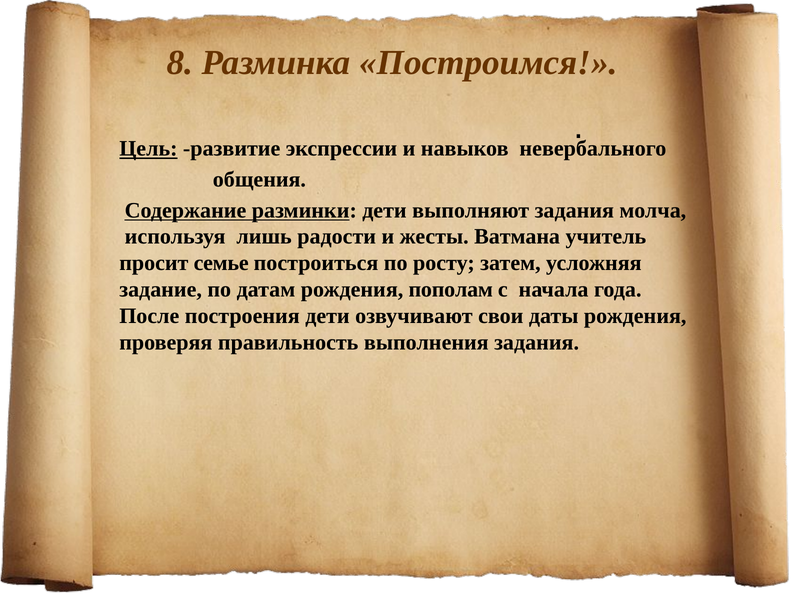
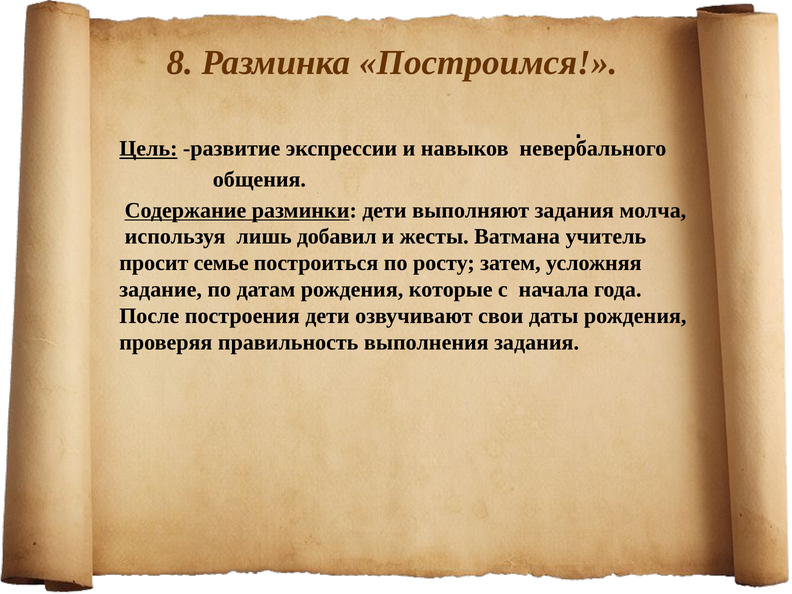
радости: радости -> добавил (337, 237)
пополам: пополам -> которые (451, 289)
